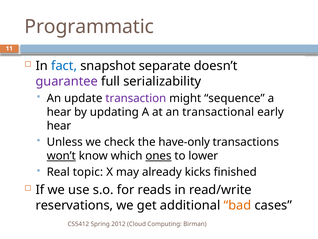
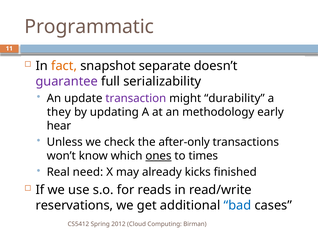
fact colour: blue -> orange (64, 66)
sequence: sequence -> durability (234, 98)
hear: hear -> they (59, 112)
transactional: transactional -> methodology (218, 112)
have-only: have-only -> after-only (184, 142)
won’t underline: present -> none (61, 156)
lower: lower -> times (203, 156)
topic: topic -> need (88, 172)
bad colour: orange -> blue (237, 205)
